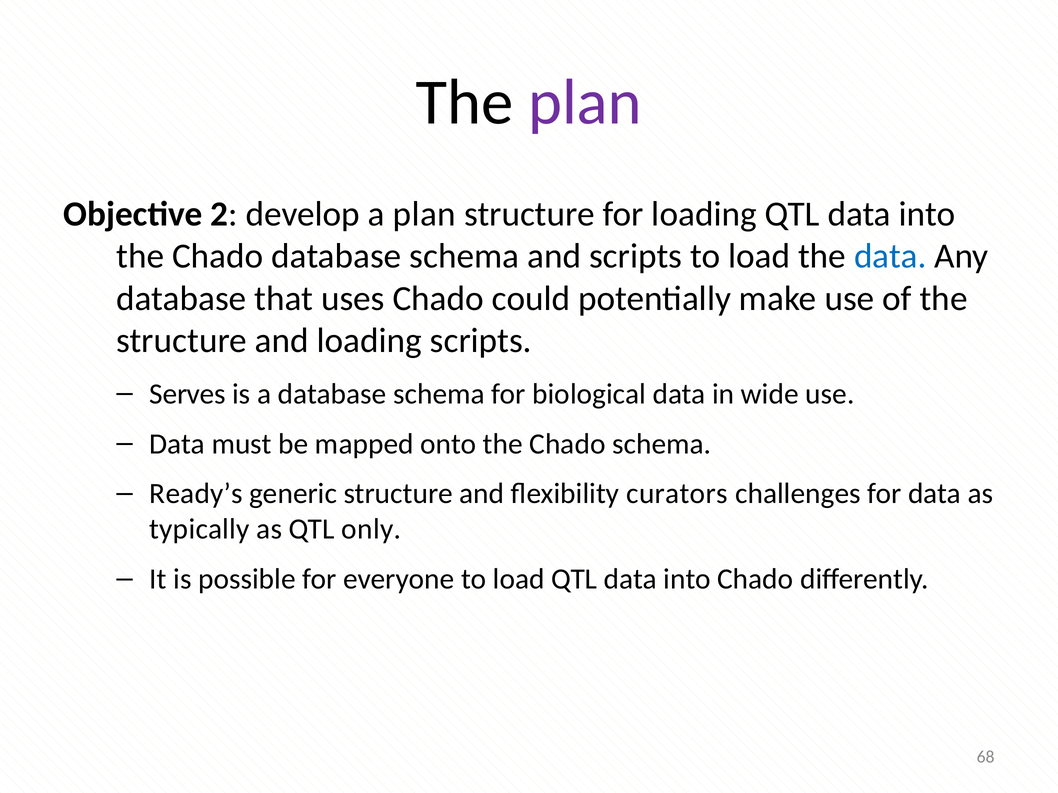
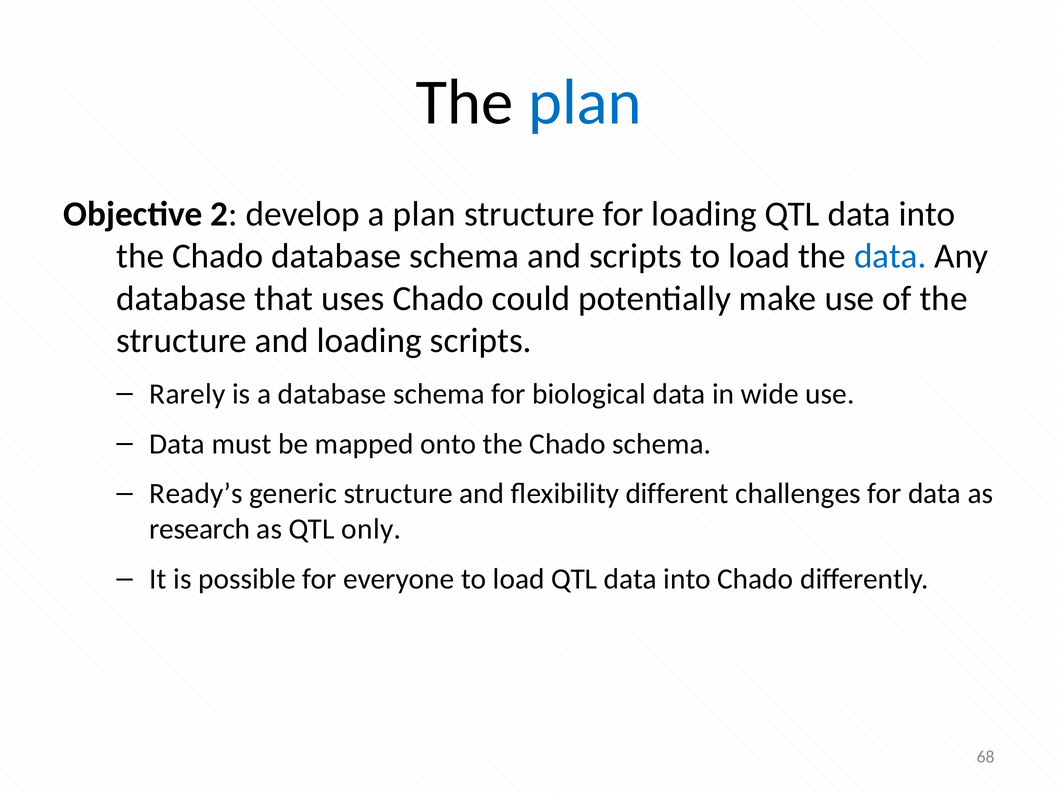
plan colour: purple -> blue (585, 102)
Serves: Serves -> Rarely (187, 394)
curators: curators -> different (677, 494)
typically: typically -> research (200, 529)
